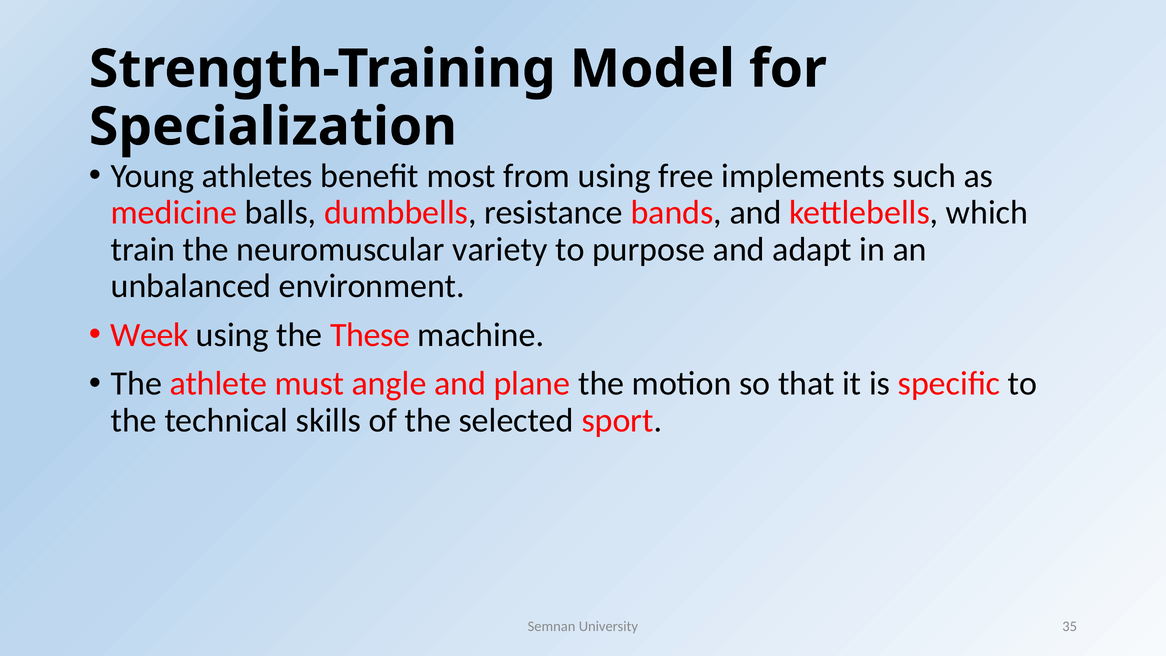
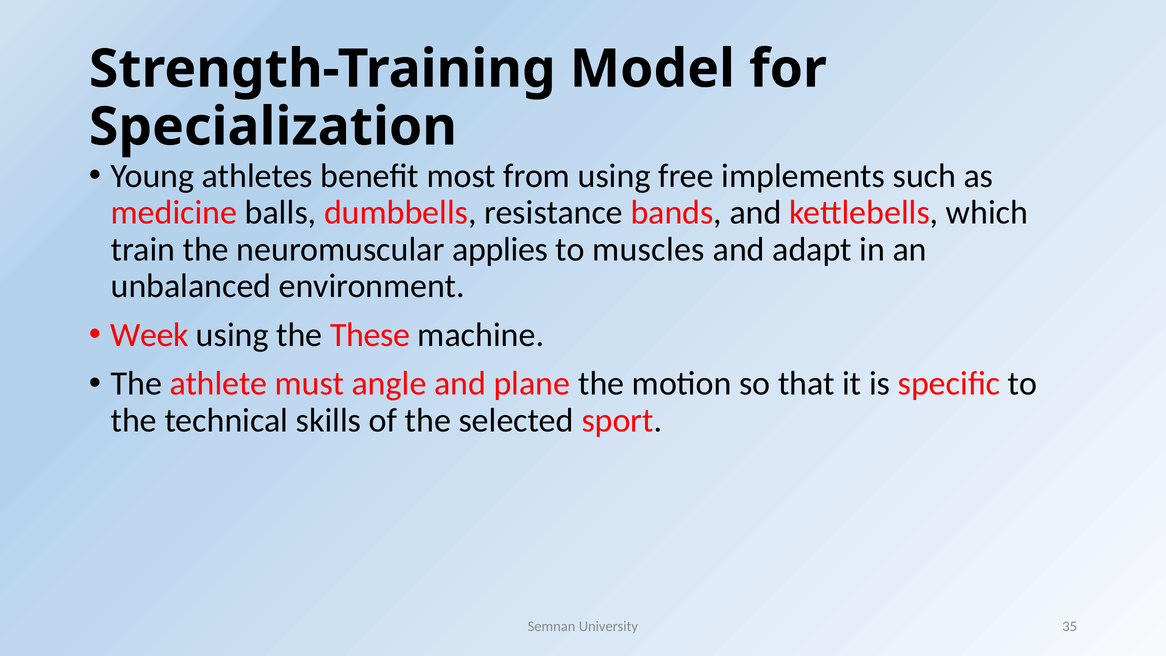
variety: variety -> applies (500, 249)
purpose: purpose -> muscles (648, 249)
